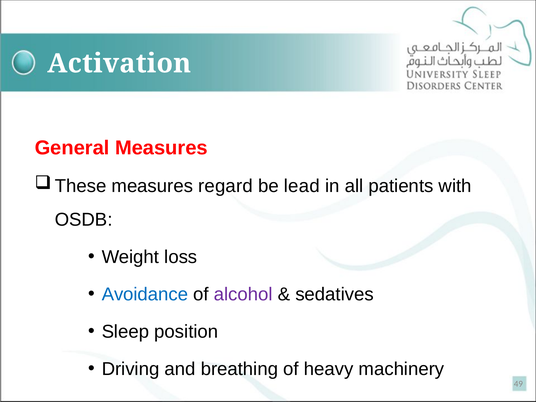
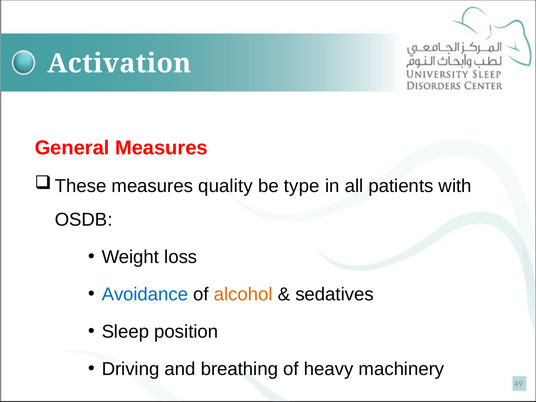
regard: regard -> quality (225, 186)
lead: lead -> type (302, 186)
alcohol colour: purple -> orange (243, 294)
